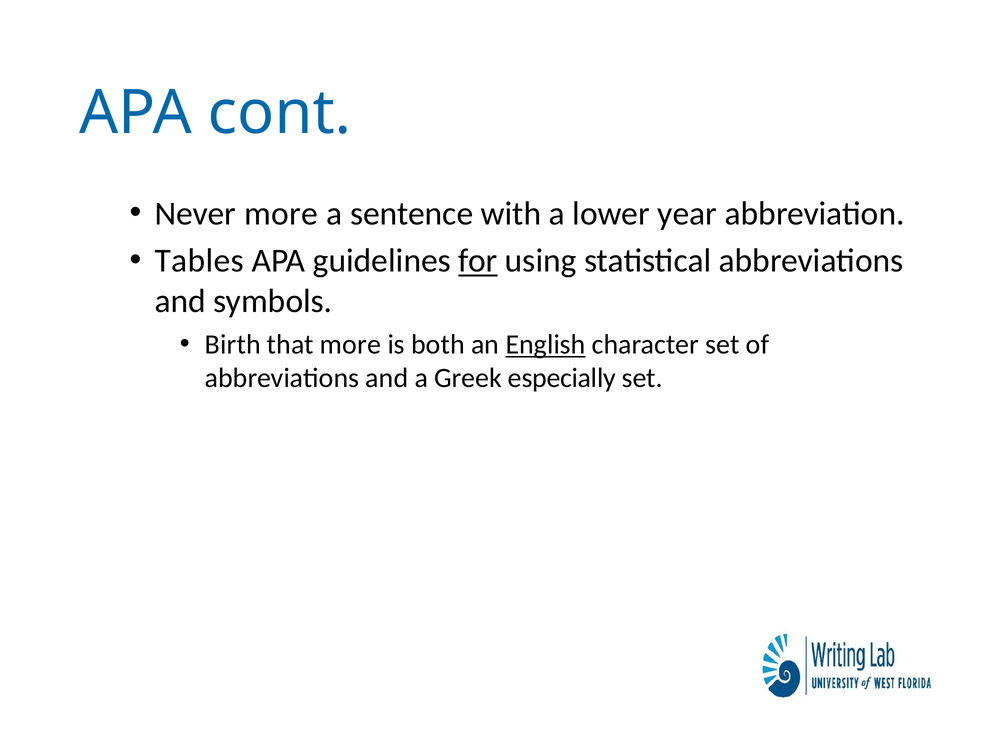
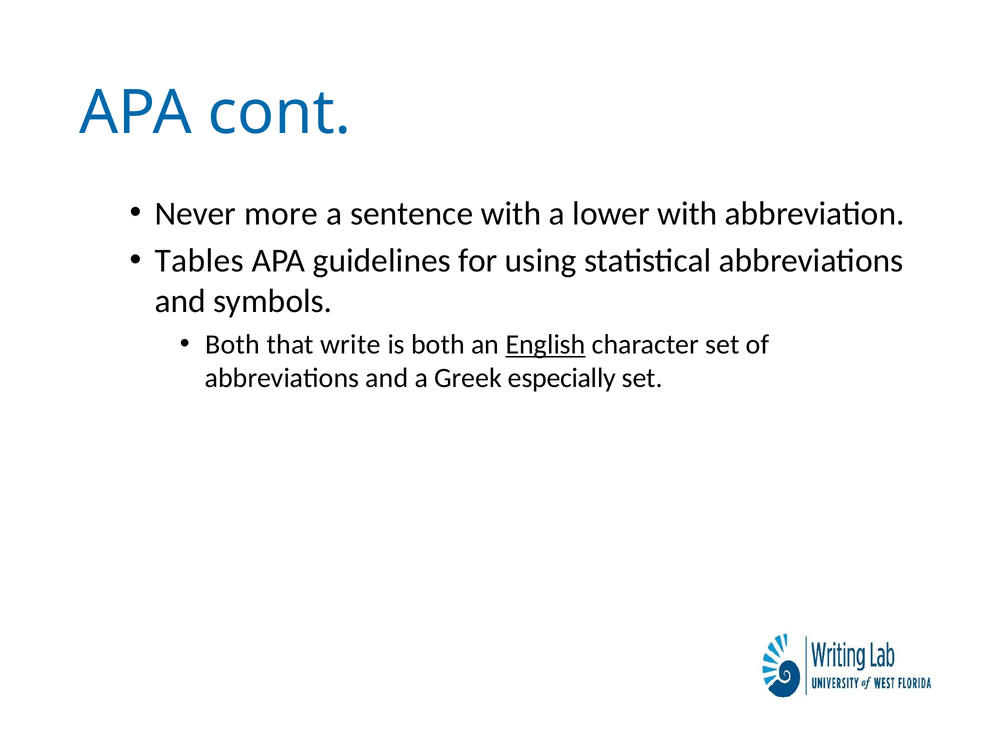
lower year: year -> with (687, 213)
for underline: present -> none (478, 261)
Birth: Birth -> Both (233, 344)
that more: more -> write (350, 344)
